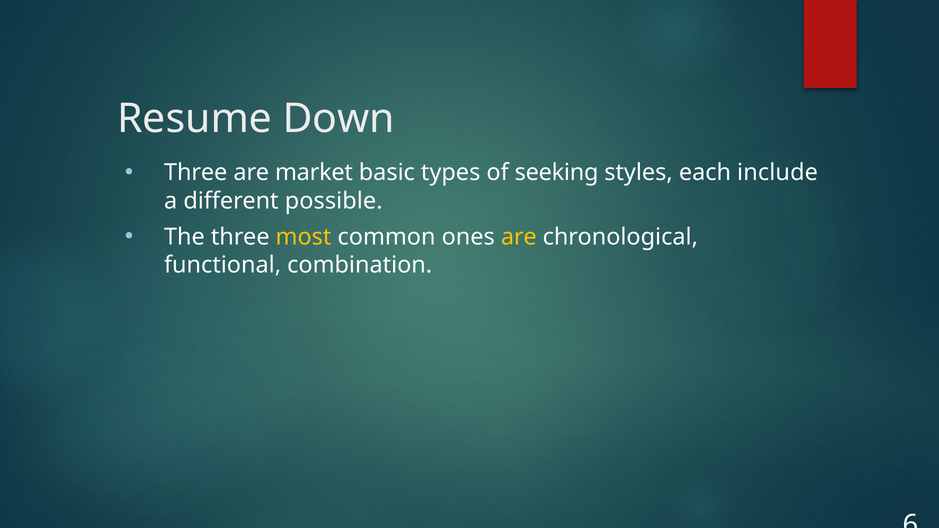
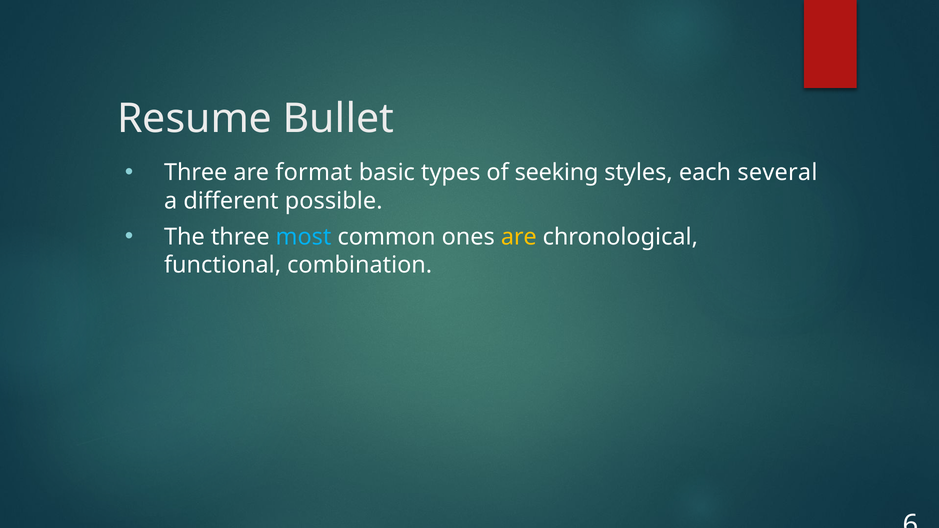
Down: Down -> Bullet (338, 119)
market: market -> format (314, 173)
include: include -> several (777, 173)
most colour: yellow -> light blue (304, 237)
